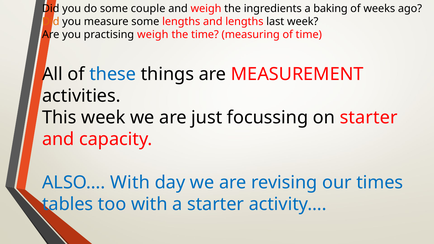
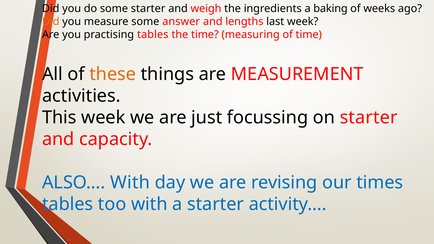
some couple: couple -> starter (148, 9)
some lengths: lengths -> answer (181, 22)
practising weigh: weigh -> tables (153, 35)
these colour: blue -> orange (113, 74)
